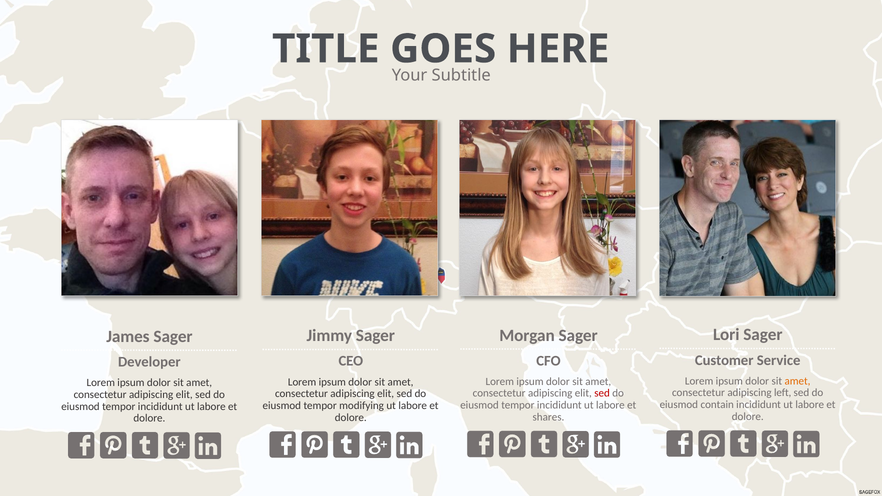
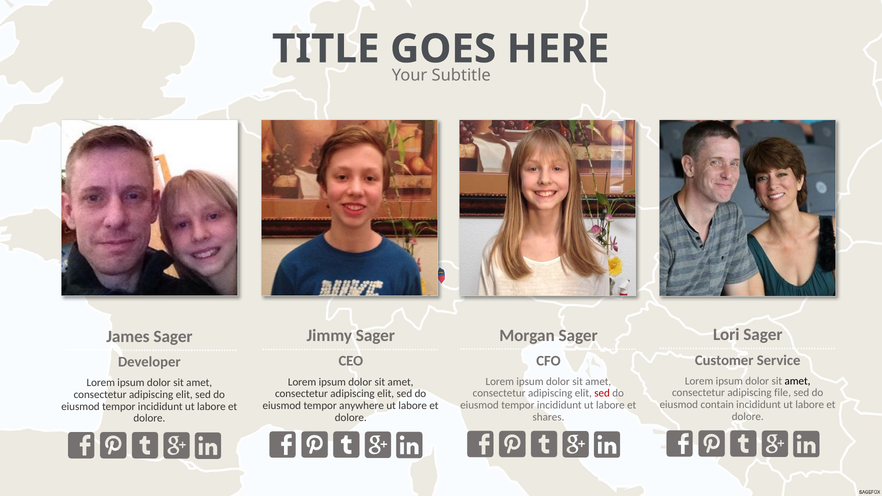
amet colour: orange -> black (798, 381)
left: left -> file (783, 393)
modifying: modifying -> anywhere (362, 406)
